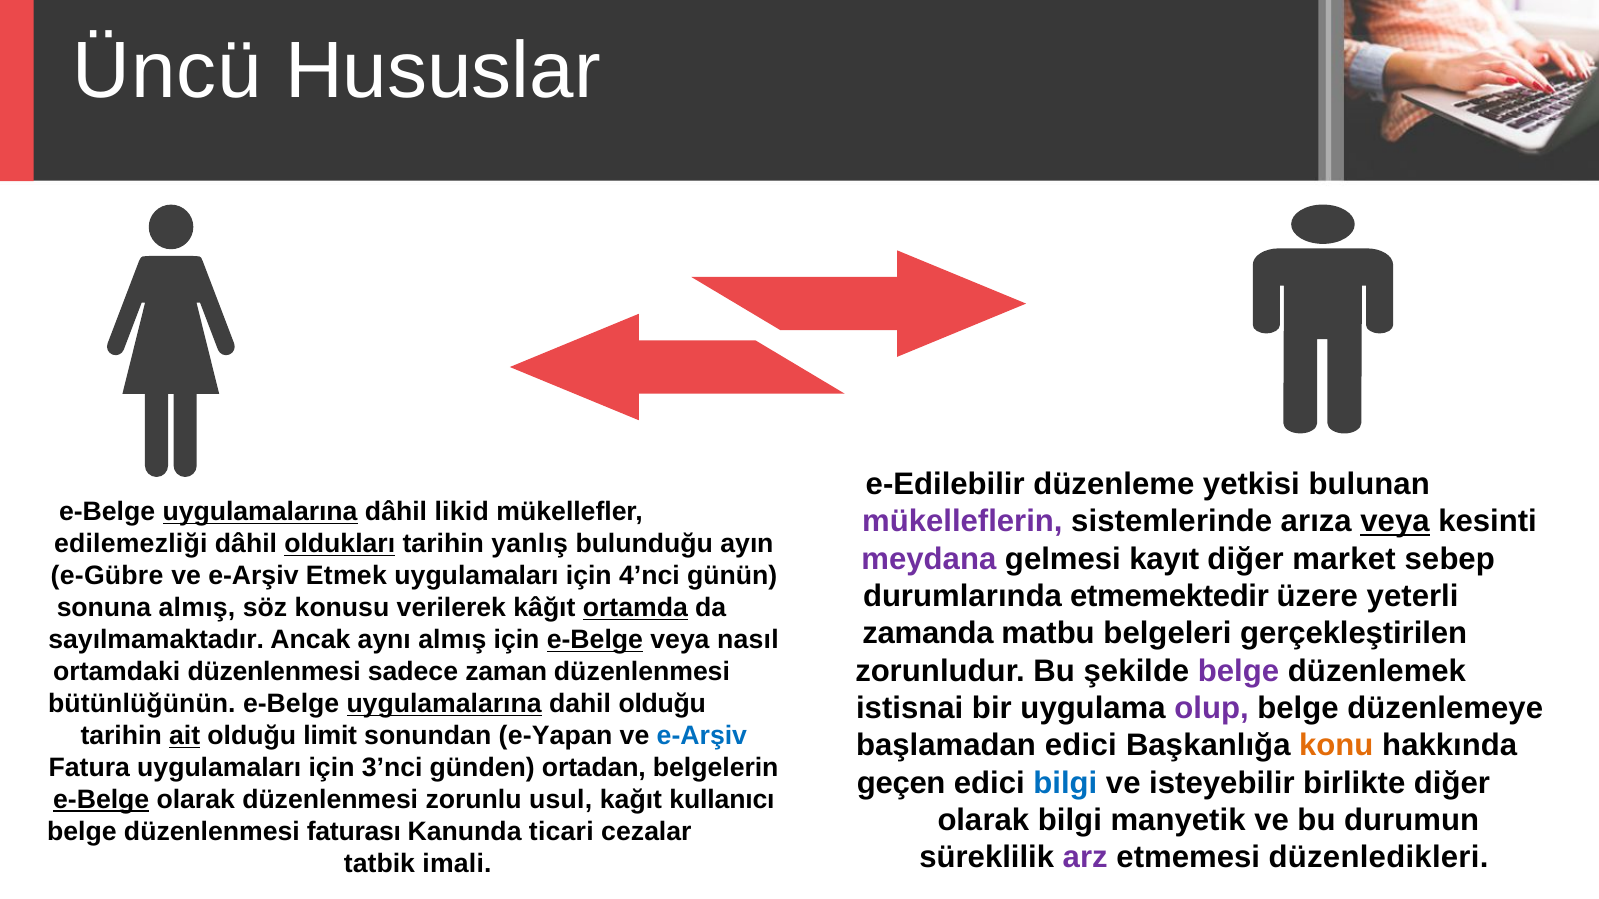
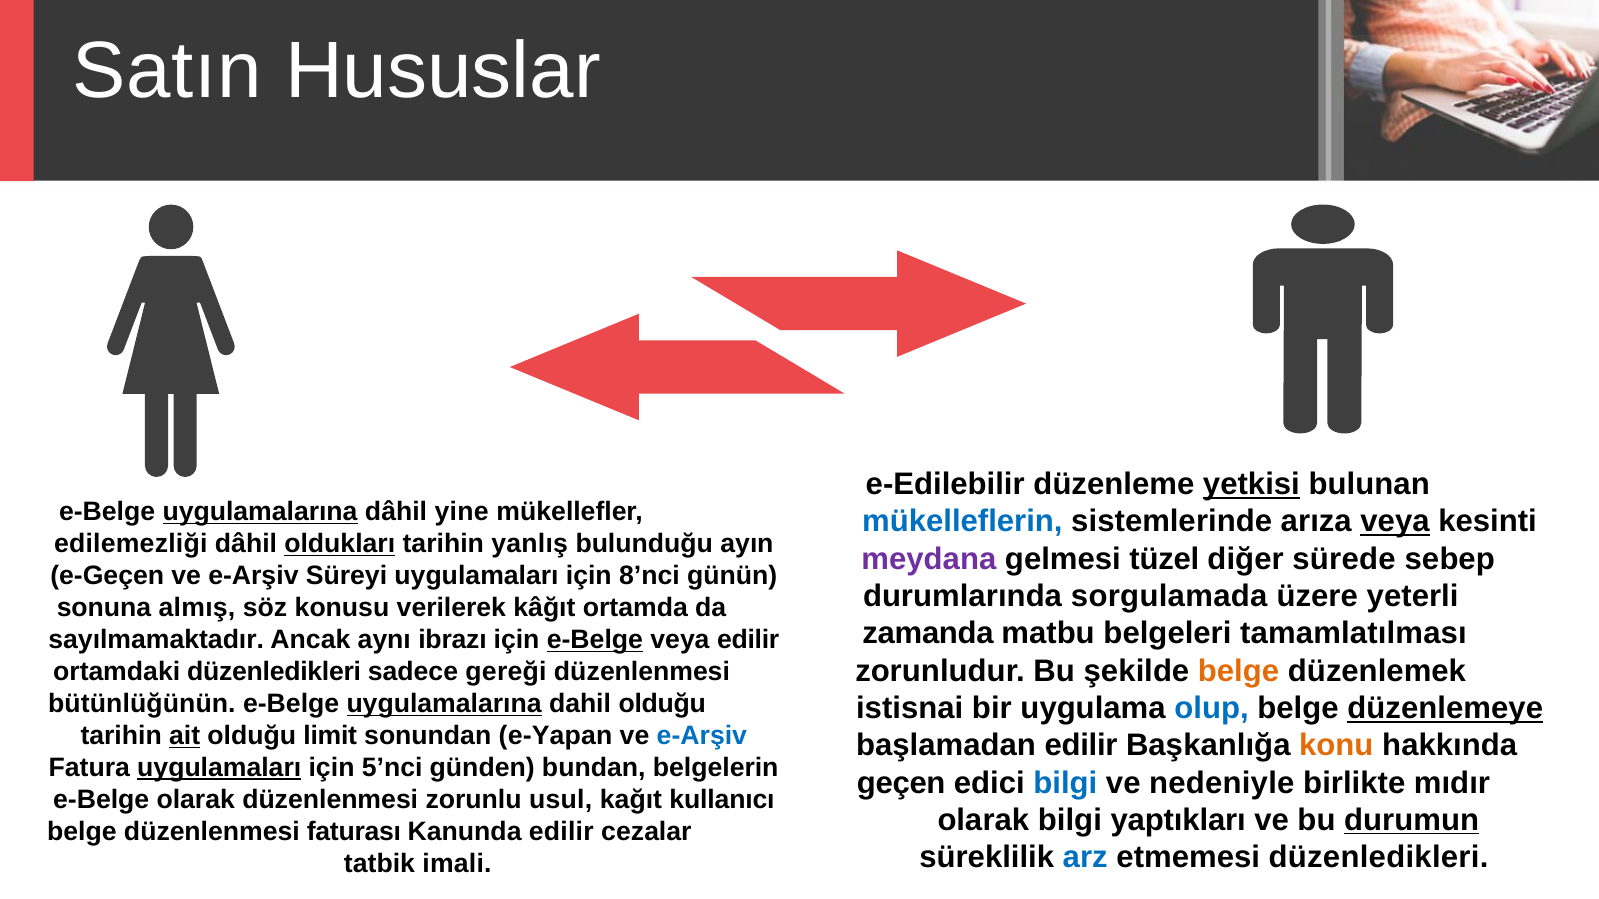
Üncü: Üncü -> Satın (167, 71)
yetkisi underline: none -> present (1251, 485)
likid: likid -> yine (462, 512)
mükelleflerin colour: purple -> blue (962, 522)
kayıt: kayıt -> tüzel (1164, 559)
market: market -> sürede (1344, 559)
e-Gübre: e-Gübre -> e-Geçen (107, 576)
Etmek: Etmek -> Süreyi (347, 576)
4’nci: 4’nci -> 8’nci (649, 576)
etmemektedir: etmemektedir -> sorgulamada (1169, 597)
ortamda underline: present -> none (635, 608)
gerçekleştirilen: gerçekleştirilen -> tamamlatılması (1354, 634)
aynı almış: almış -> ibrazı (453, 640)
veya nasıl: nasıl -> edilir (748, 640)
belge colour: purple -> orange (1239, 671)
ortamdaki düzenlenmesi: düzenlenmesi -> düzenledikleri (274, 672)
zaman: zaman -> gereği (506, 672)
olup colour: purple -> blue (1212, 709)
düzenlemeye underline: none -> present (1445, 709)
başlamadan edici: edici -> edilir (1081, 746)
uygulamaları underline: none -> present (219, 768)
3’nci: 3’nci -> 5’nci (392, 768)
ortadan: ortadan -> bundan (594, 768)
isteyebilir: isteyebilir -> nedeniyle (1222, 783)
birlikte diğer: diğer -> mıdır (1452, 783)
e-Belge underline: present -> none (101, 800)
manyetik: manyetik -> yaptıkları (1178, 821)
durumun underline: none -> present (1412, 821)
Kanunda ticari: ticari -> edilir (561, 832)
arz colour: purple -> blue (1085, 858)
